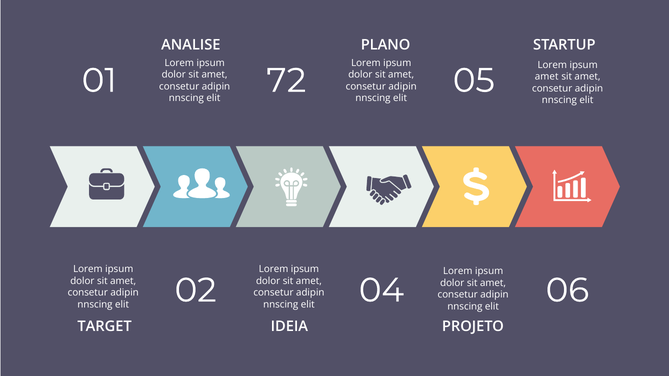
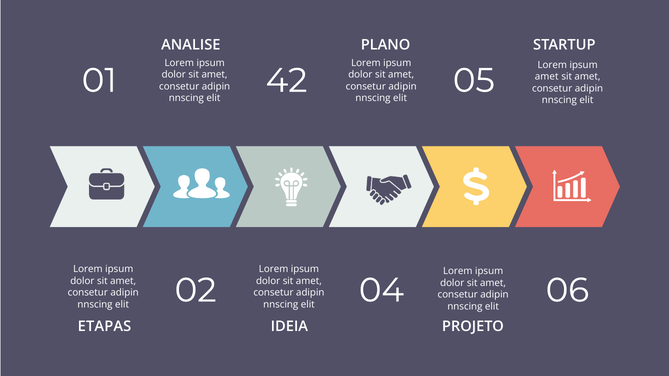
72: 72 -> 42 (287, 81)
TARGET: TARGET -> ETAPAS (104, 327)
